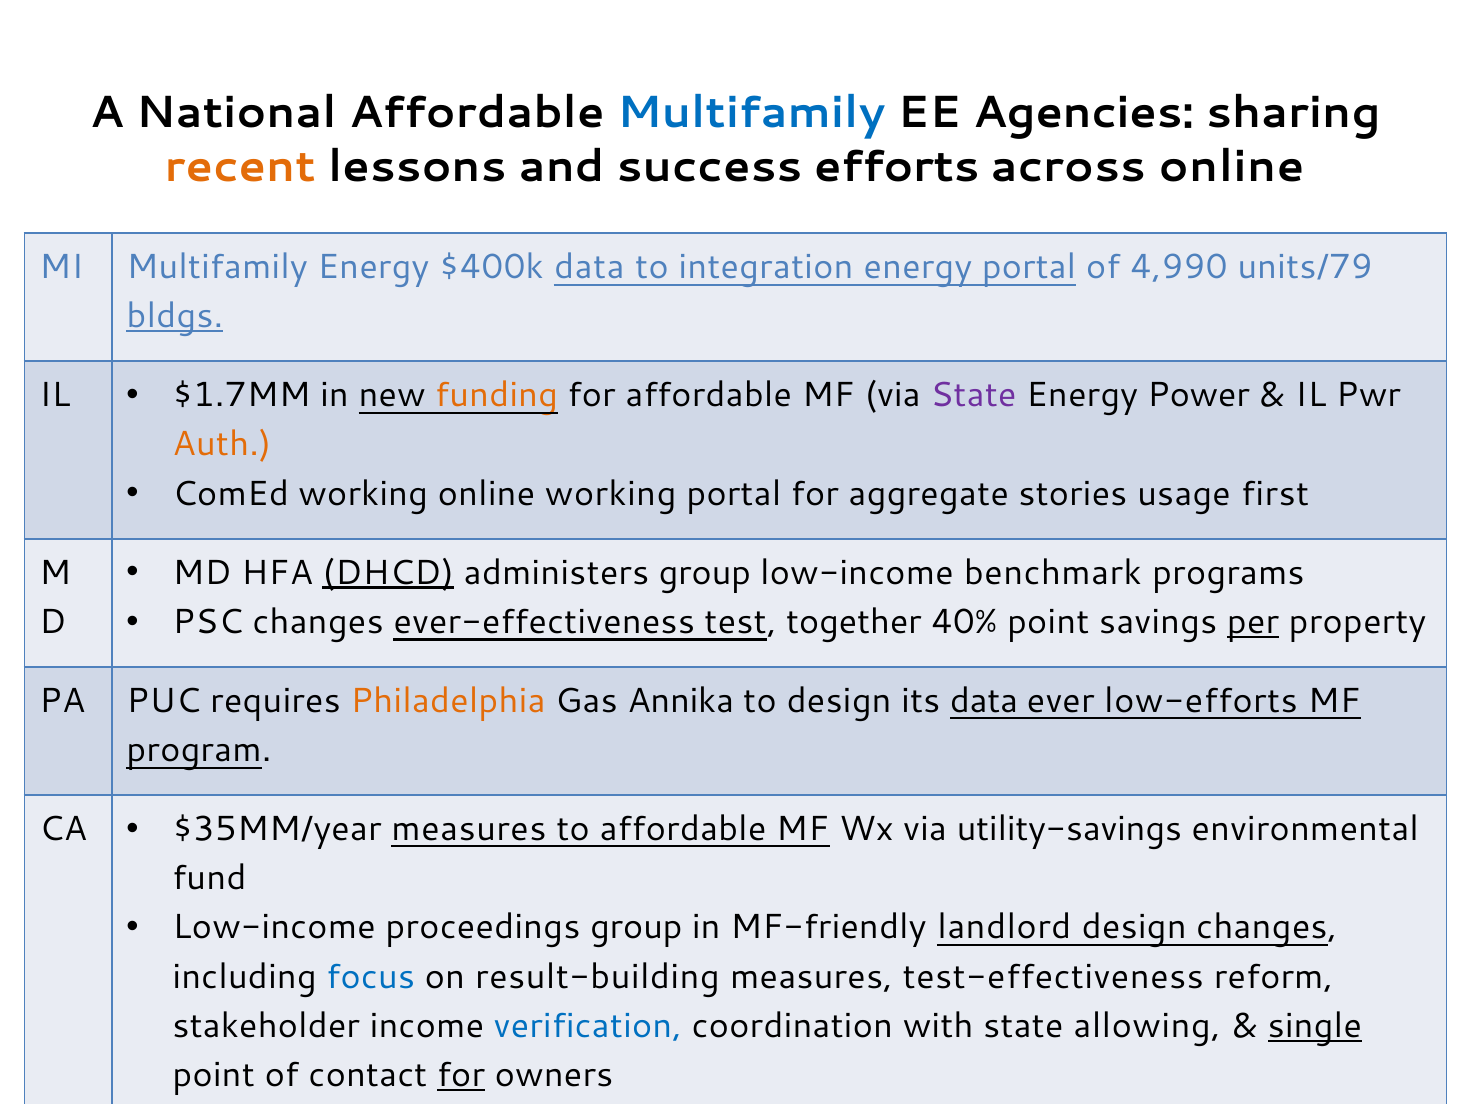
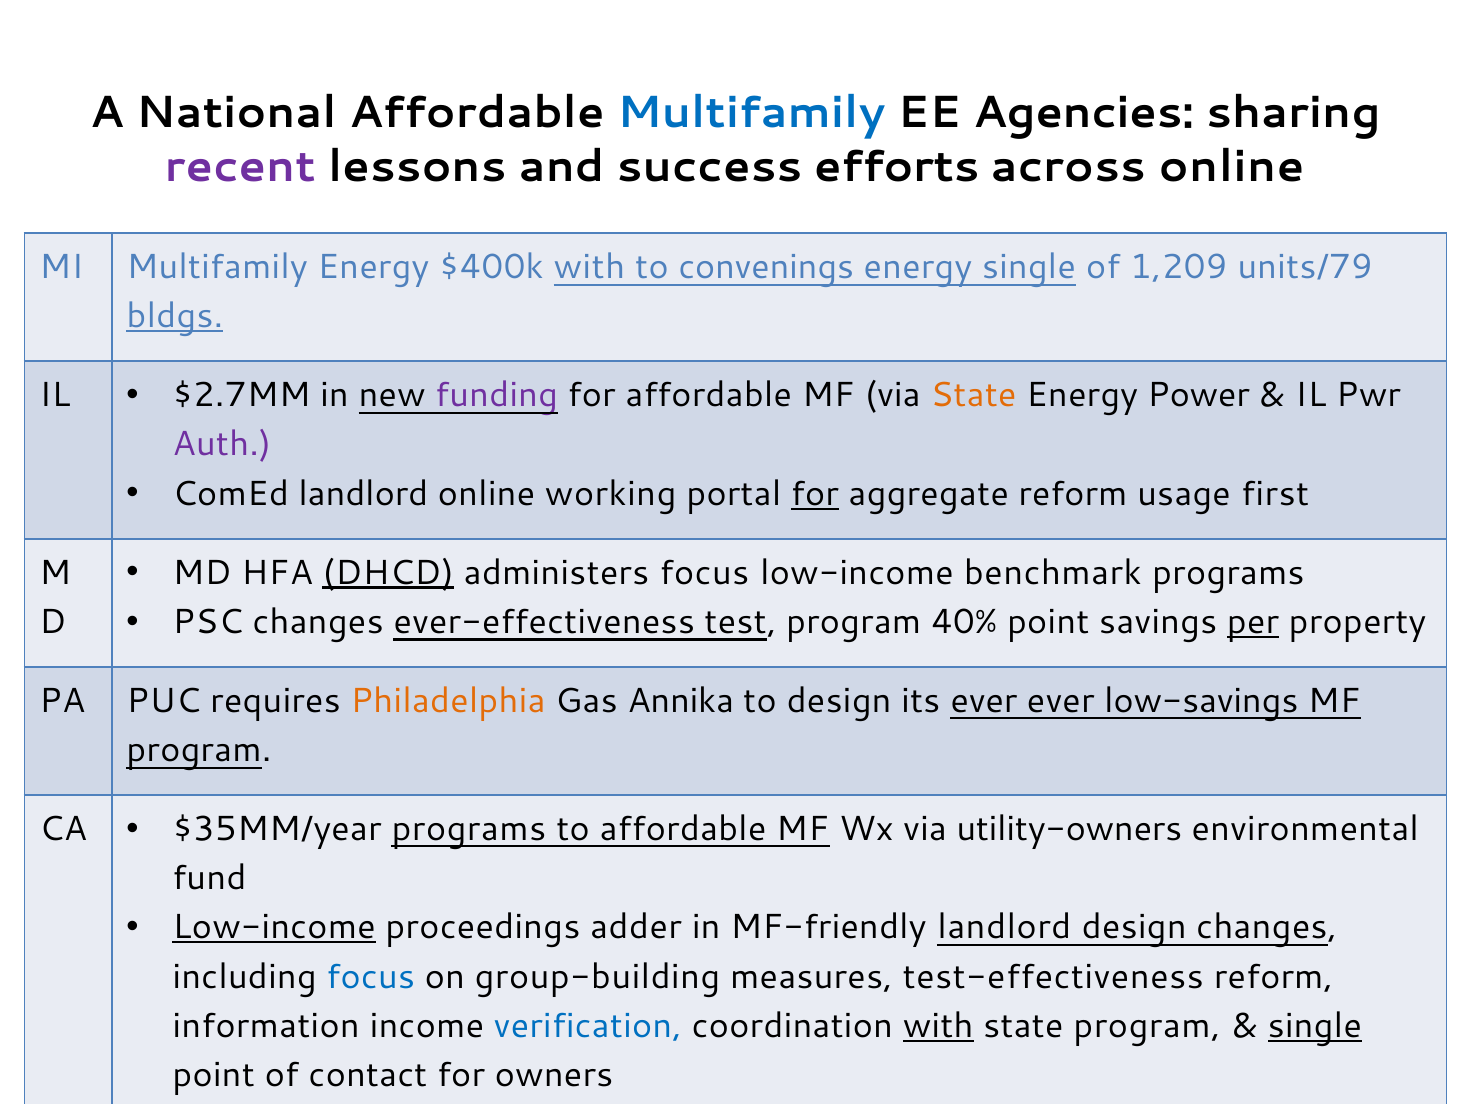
recent colour: orange -> purple (240, 166)
$400k data: data -> with (589, 267)
integration: integration -> convenings (766, 267)
energy portal: portal -> single (1029, 267)
4,990: 4,990 -> 1,209 (1179, 267)
$1.7MM: $1.7MM -> $2.7MM (241, 395)
funding colour: orange -> purple (497, 395)
State colour: purple -> orange (973, 395)
Auth colour: orange -> purple (222, 444)
ComEd working: working -> landlord (363, 493)
for underline: none -> present (815, 493)
aggregate stories: stories -> reform (1073, 493)
administers group: group -> focus (704, 572)
test together: together -> program (854, 621)
its data: data -> ever (984, 700)
low-efforts: low-efforts -> low-savings (1201, 700)
$35MM/year measures: measures -> programs (469, 828)
utility-savings: utility-savings -> utility-owners (1069, 828)
Low-income underline: none -> present (274, 927)
proceedings group: group -> adder (636, 927)
result-building: result-building -> group-building (598, 976)
stakeholder: stakeholder -> information (266, 1025)
with underline: none -> present (938, 1025)
state allowing: allowing -> program (1147, 1025)
for underline: present -> none (461, 1075)
